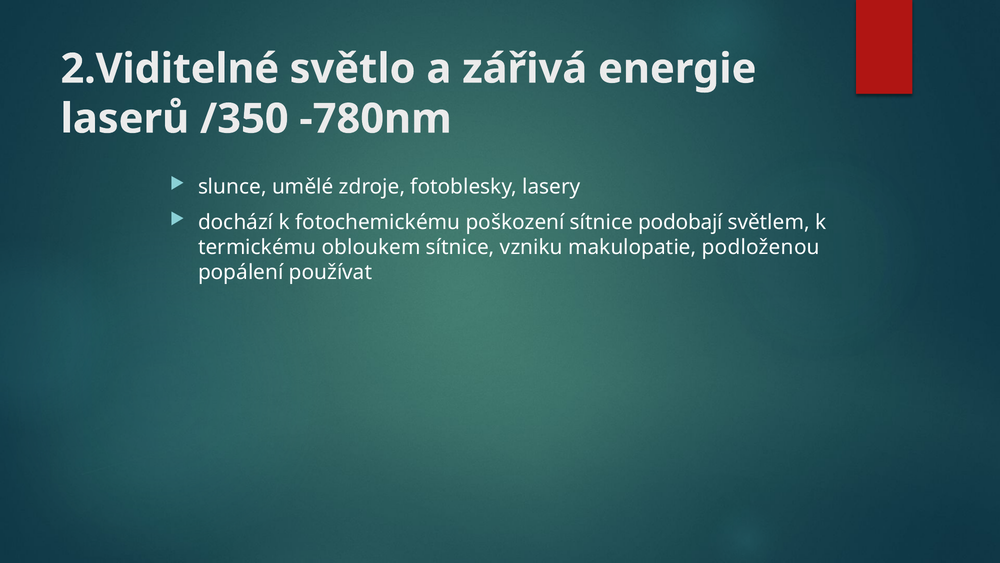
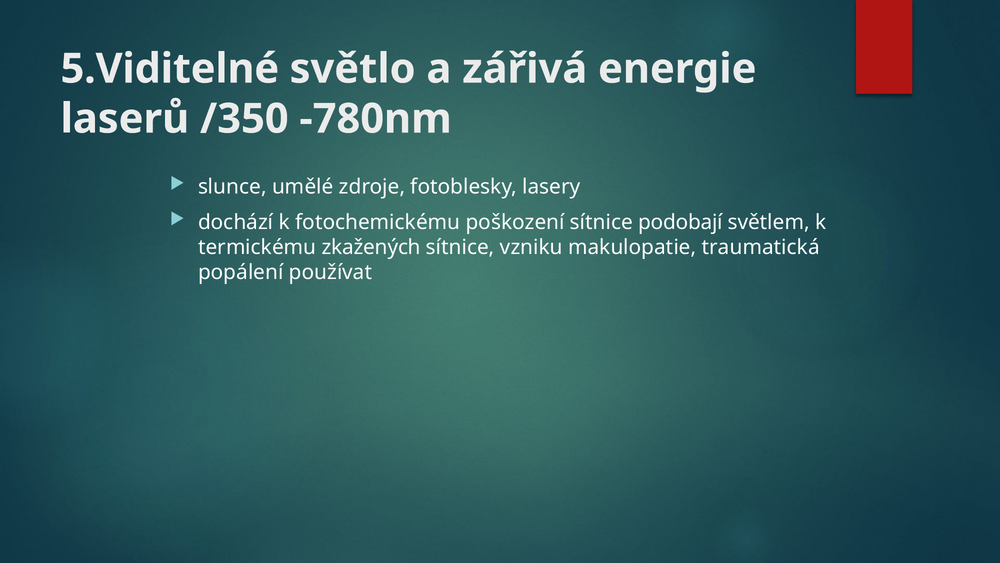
2.Viditelné: 2.Viditelné -> 5.Viditelné (170, 69)
obloukem: obloukem -> zkažených (371, 247)
podloženou: podloženou -> traumatická (761, 247)
